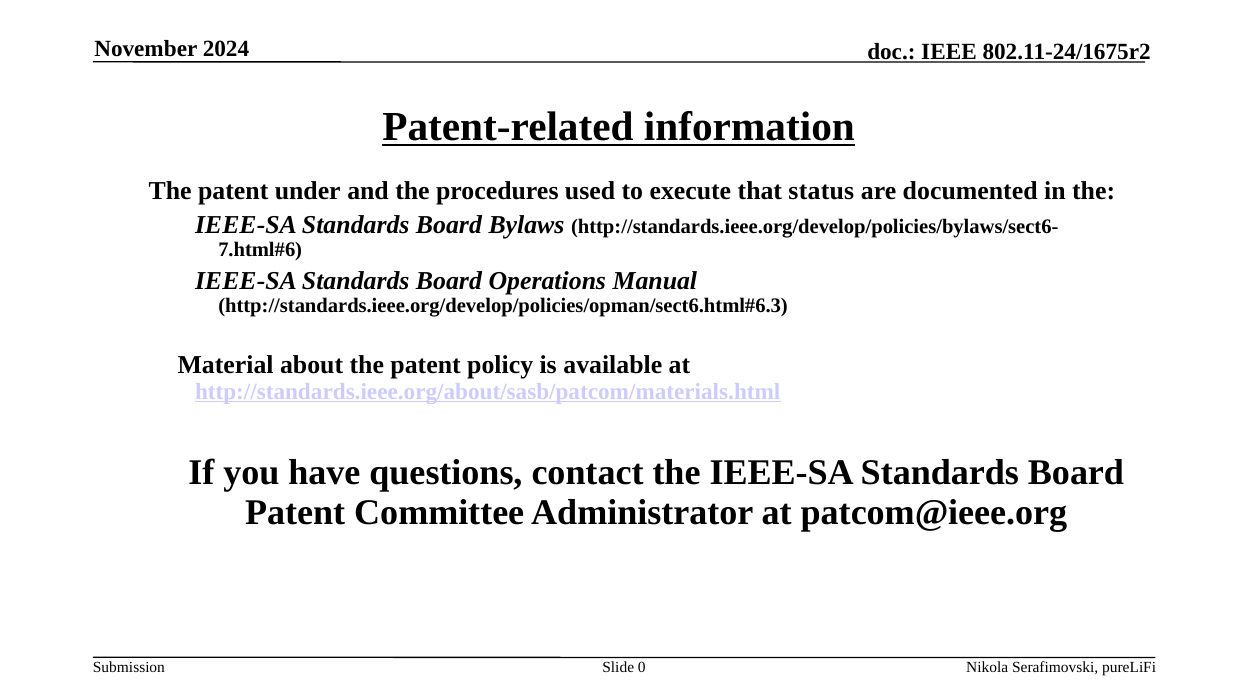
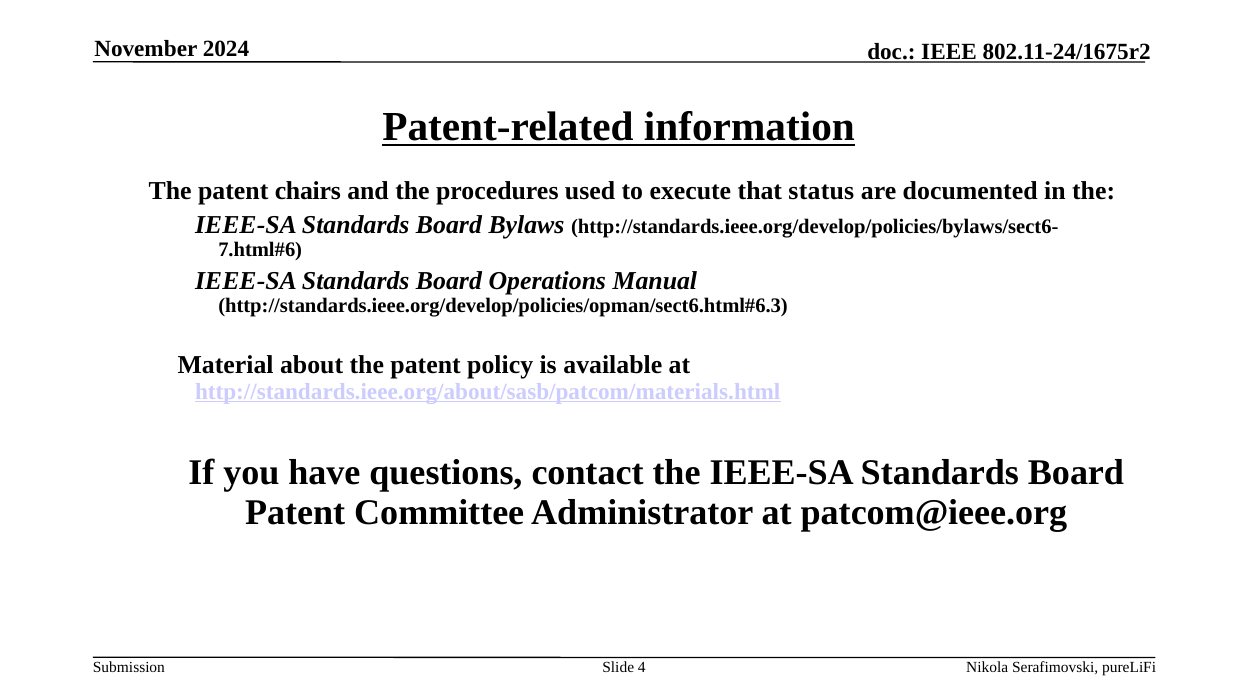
under: under -> chairs (308, 191)
0: 0 -> 4 (642, 668)
